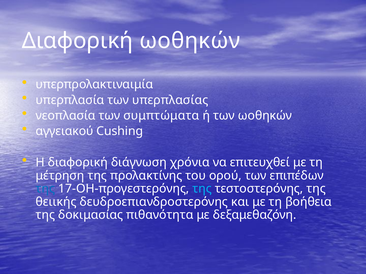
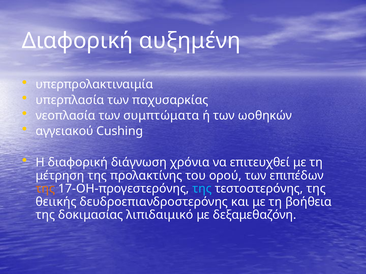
Διαφορική ωοθηκών: ωοθηκών -> αυξημένη (190, 41)
υπερπλασίας: υπερπλασίας -> παχυσαρκίας (170, 100)
της colour: blue -> orange (45, 189)
πιθανότητα: πιθανότητα -> λιπιδαιμικό (160, 215)
